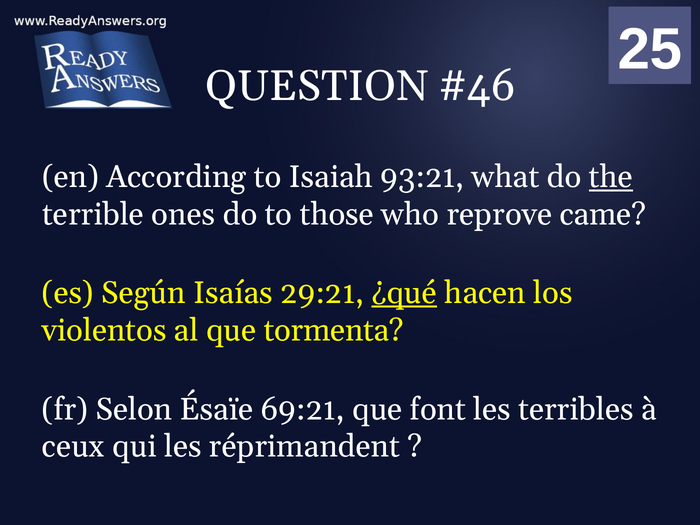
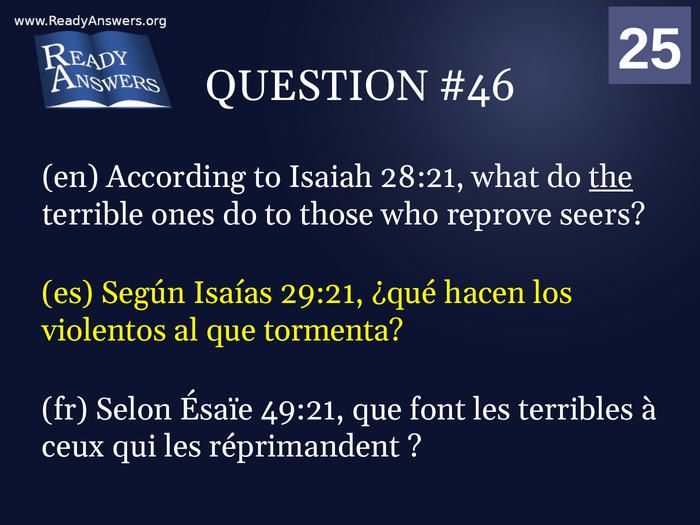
93:21: 93:21 -> 28:21 (422, 177)
came: came -> seers (603, 214)
¿qué underline: present -> none (404, 293)
69:21: 69:21 -> 49:21 (303, 409)
